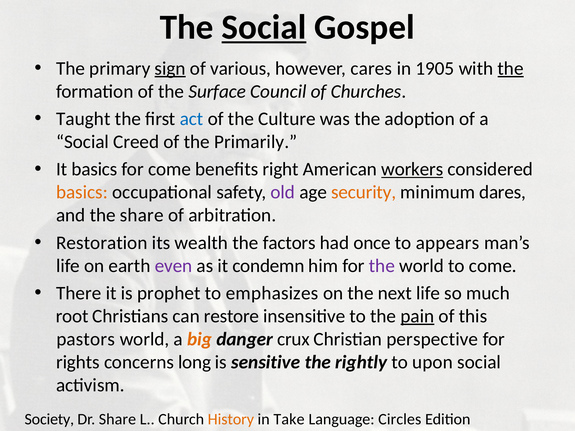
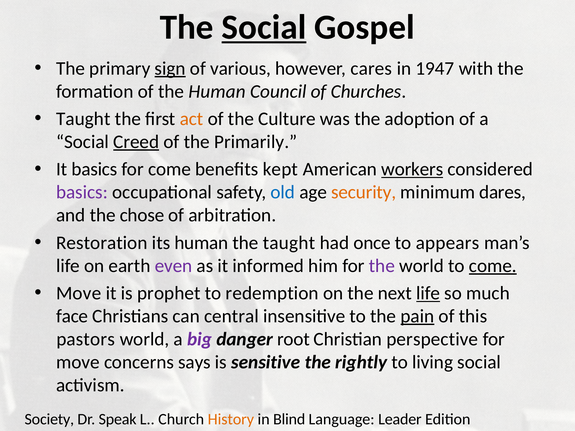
1905: 1905 -> 1947 (435, 68)
the underline: present -> none (511, 68)
the Surface: Surface -> Human (217, 91)
act colour: blue -> orange (192, 119)
Creed underline: none -> present (136, 142)
right: right -> kept (280, 169)
basics colour: orange -> purple (82, 192)
old colour: purple -> blue (283, 192)
the share: share -> chose (142, 215)
its wealth: wealth -> human (201, 243)
the factors: factors -> taught (289, 243)
condemn: condemn -> informed (268, 266)
come underline: none -> present (493, 266)
There: There -> Move (79, 293)
emphasizes: emphasizes -> redemption (272, 293)
life underline: none -> present (428, 293)
root: root -> face (72, 316)
restore: restore -> central (231, 316)
big colour: orange -> purple (200, 339)
crux: crux -> root (293, 339)
rights: rights -> move (78, 362)
long: long -> says (195, 362)
upon: upon -> living (433, 362)
Dr Share: Share -> Speak (118, 420)
Take: Take -> Blind (289, 420)
Circles: Circles -> Leader (400, 420)
